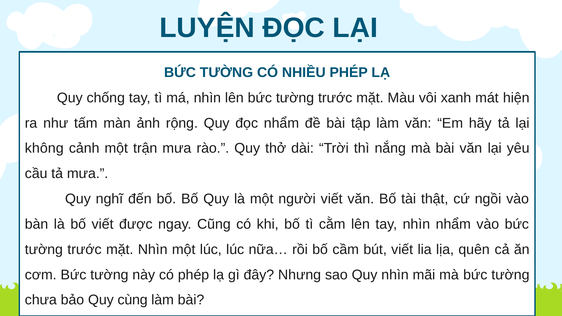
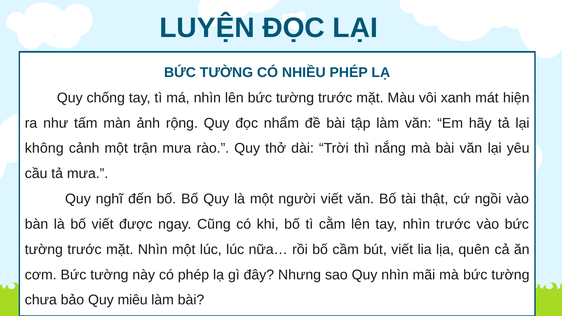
nhìn nhẩm: nhẩm -> trước (453, 224)
cùng: cùng -> miêu (133, 300)
